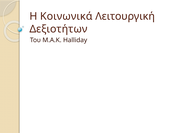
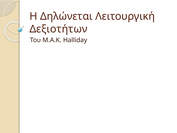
Κοινωνικά: Κοινωνικά -> Δηλώνεται (66, 16)
